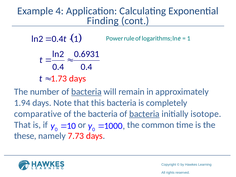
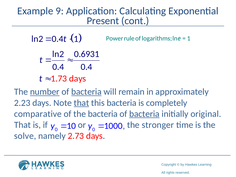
4: 4 -> 9 (60, 11)
Finding: Finding -> Present (103, 21)
number underline: none -> present (45, 92)
1.94: 1.94 -> 2.23 (22, 103)
that underline: none -> present (81, 103)
isotope: isotope -> original (206, 114)
common: common -> stronger (158, 125)
these: these -> solve (25, 136)
7.73: 7.73 -> 2.73 (76, 136)
